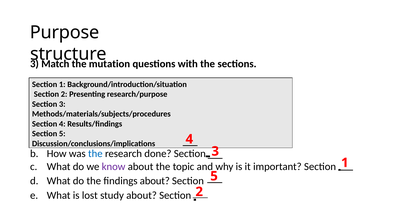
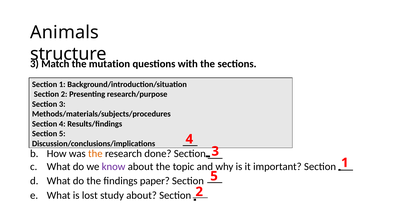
Purpose: Purpose -> Animals (65, 32)
the colour: blue -> orange (95, 154)
findings about: about -> paper (155, 181)
